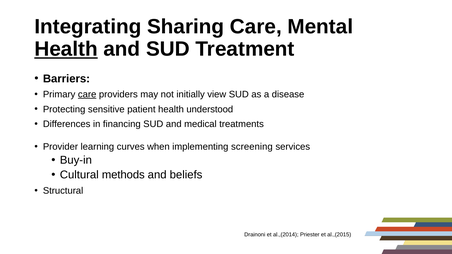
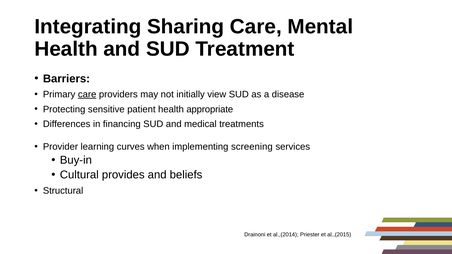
Health underline: present -> none (66, 49)
understood: understood -> appropriate (210, 109)
methods: methods -> provides (123, 175)
